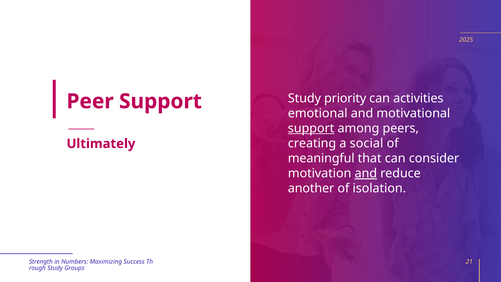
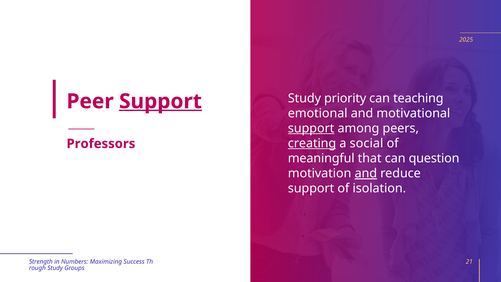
Support underline: none -> present (160, 101)
activities: activities -> teaching (418, 98)
creating underline: none -> present (312, 143)
Ultimately: Ultimately -> Professors (101, 144)
consider: consider -> question (434, 158)
another: another -> support (311, 188)
